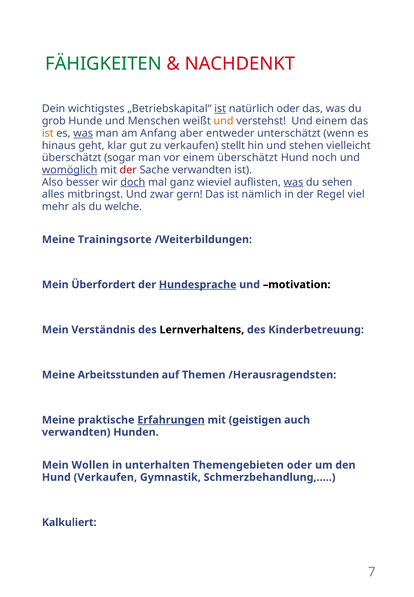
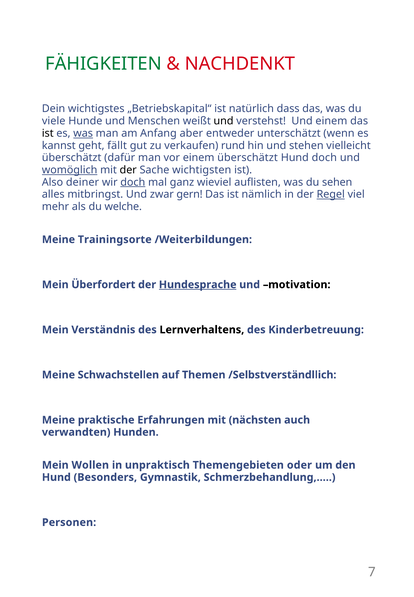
ist underline: present -> none (220, 109)
natürlich oder: oder -> dass (288, 109)
grob: grob -> viele (54, 121)
und colour: orange -> black (224, 121)
ist colour: orange -> black (48, 133)
hinaus: hinaus -> kannst (59, 146)
klar: klar -> fällt (117, 146)
stellt: stellt -> rund (233, 146)
sogar: sogar -> dafür (120, 158)
Hund noch: noch -> doch (324, 158)
der colour: red -> black (128, 170)
Sache verwandten: verwandten -> wichtigsten (202, 170)
besser: besser -> deiner (82, 183)
was underline: present -> none (293, 183)
Regel underline: none -> present (331, 195)
Arbeitsstunden: Arbeitsstunden -> Schwachstellen (118, 375)
/Herausragendsten: /Herausragendsten -> /Selbstverständllich (282, 375)
Erfahrungen underline: present -> none (171, 421)
geistigen: geistigen -> nächsten (255, 421)
unterhalten: unterhalten -> unpraktisch (157, 466)
Hund Verkaufen: Verkaufen -> Besonders (105, 478)
Kalkuliert: Kalkuliert -> Personen (69, 523)
